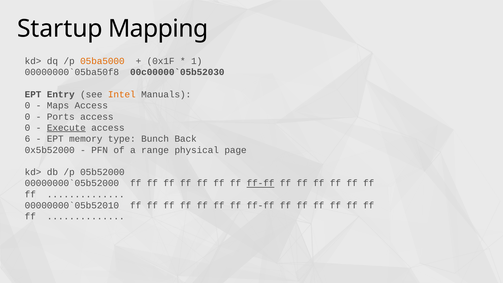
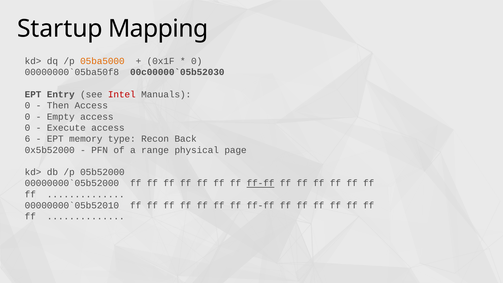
1: 1 -> 0 (197, 61)
Intel colour: orange -> red (122, 94)
Maps: Maps -> Then (58, 106)
Ports: Ports -> Empty (61, 117)
Execute underline: present -> none (66, 128)
Bunch: Bunch -> Recon (155, 139)
